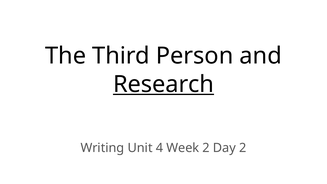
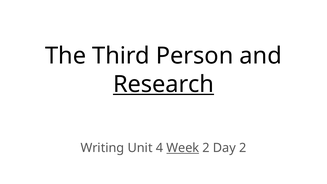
Week underline: none -> present (183, 148)
